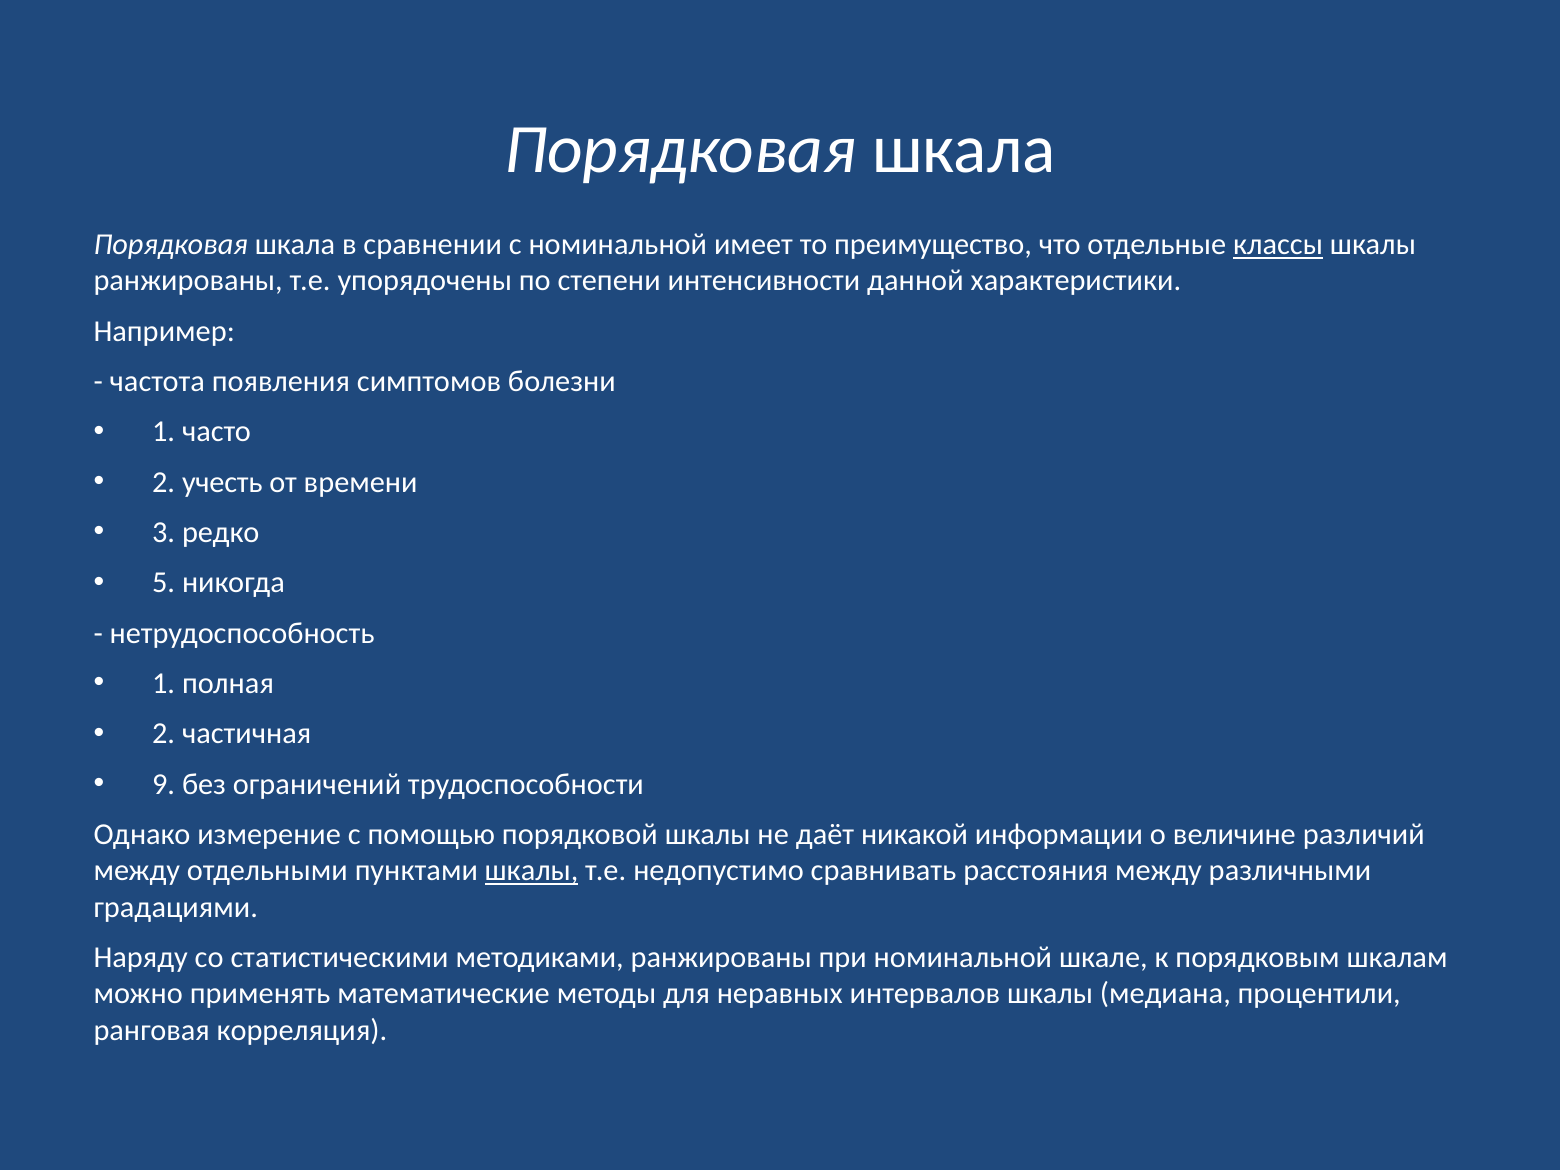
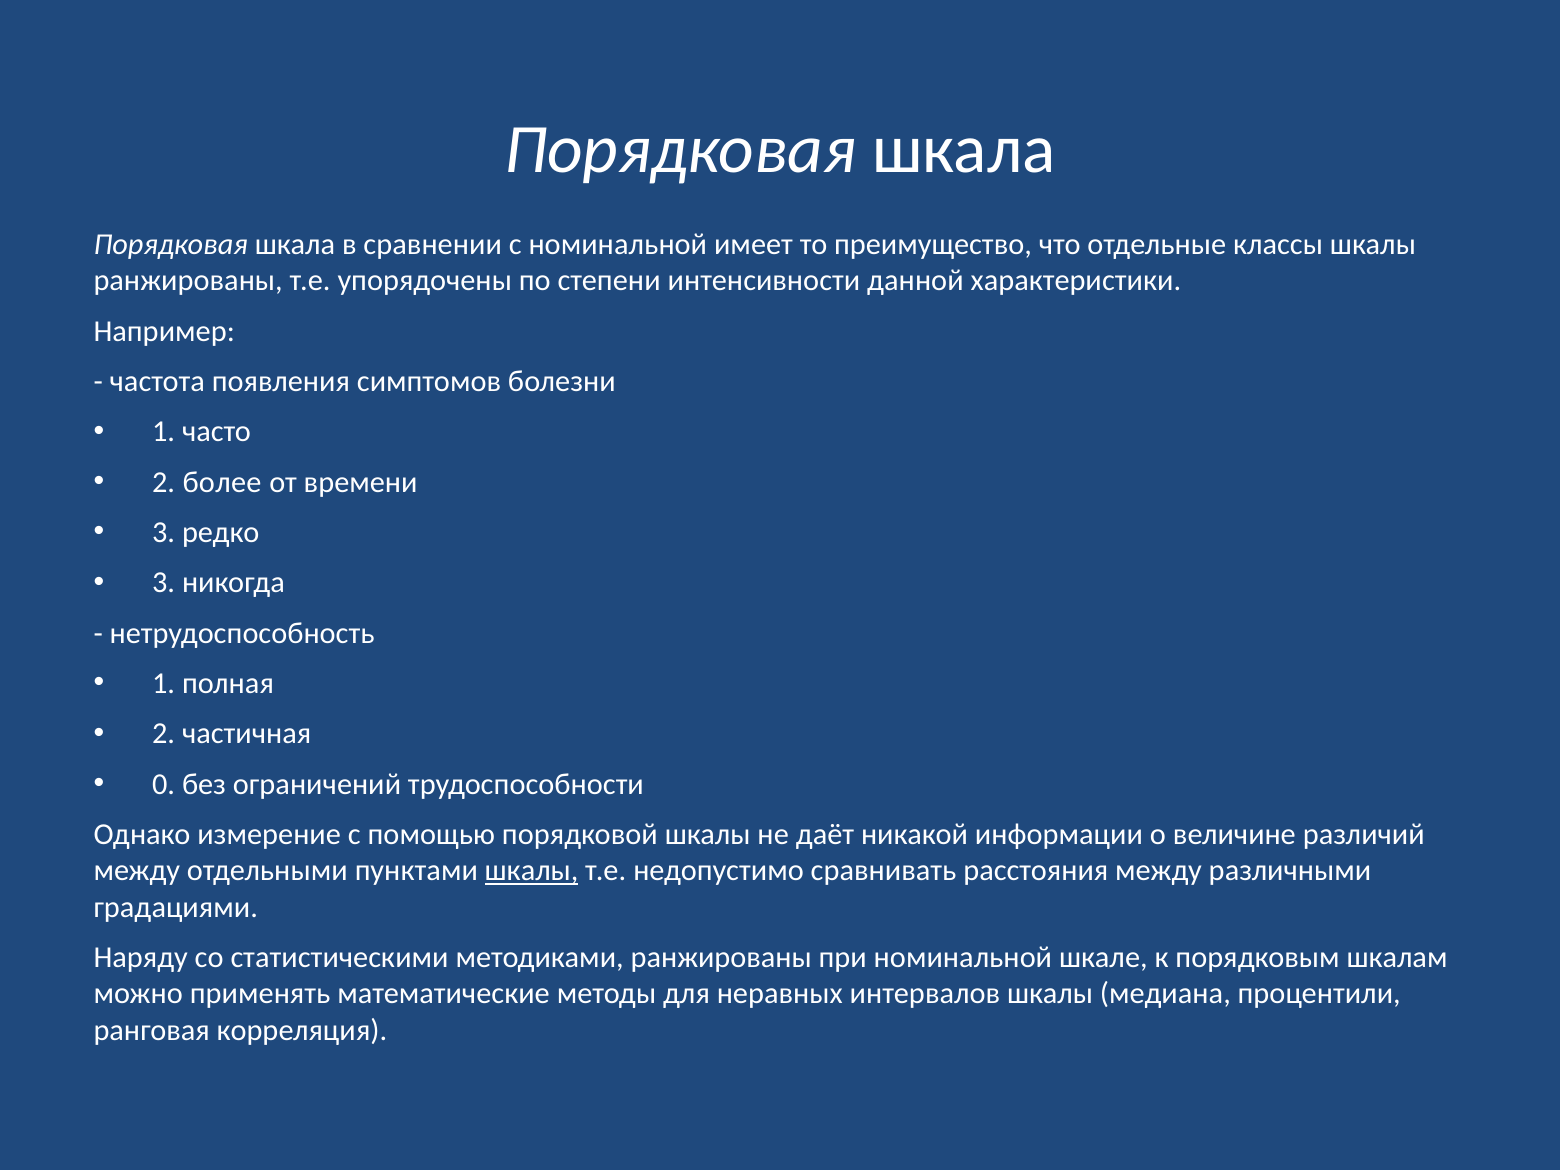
классы underline: present -> none (1278, 245)
учесть: учесть -> более (222, 482)
5: 5 -> 3 (164, 583)
9: 9 -> 0 (164, 784)
